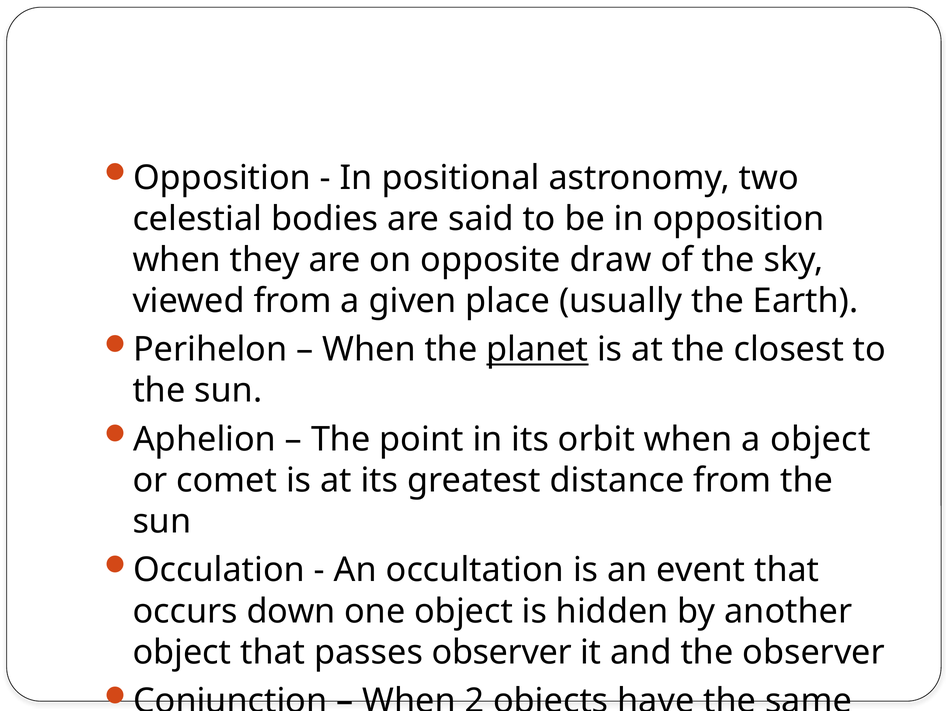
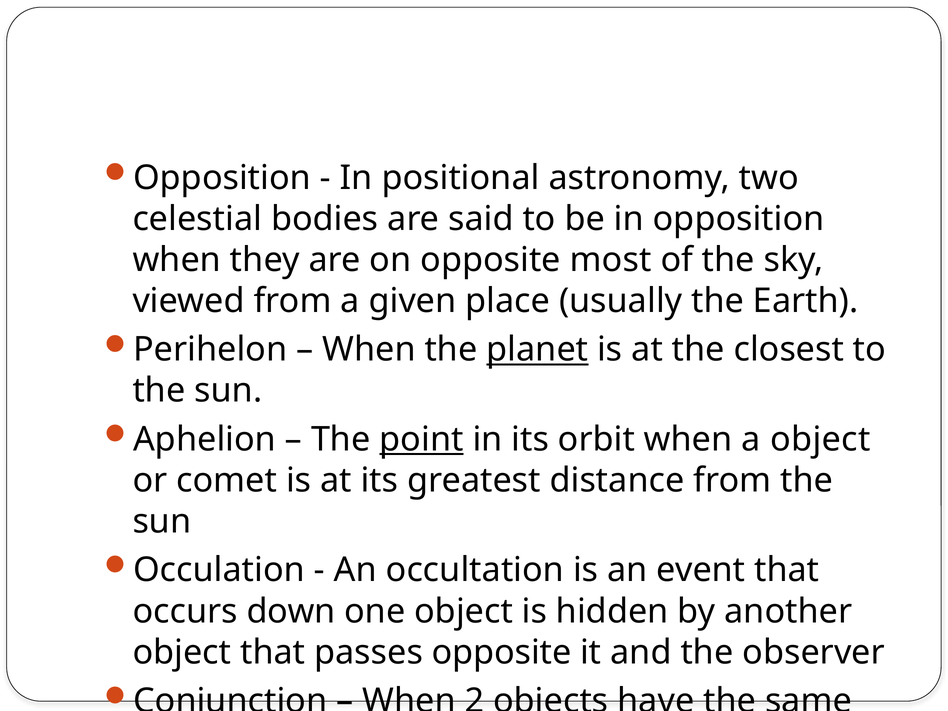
draw: draw -> most (611, 260)
point underline: none -> present (421, 439)
passes observer: observer -> opposite (502, 652)
